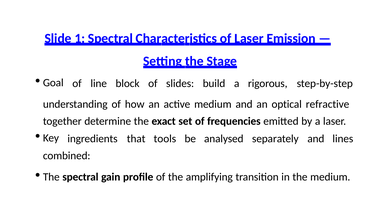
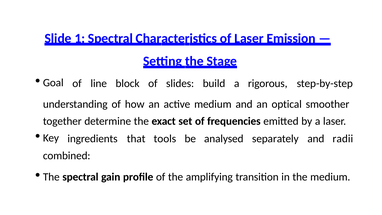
refractive: refractive -> smoother (328, 104)
lines: lines -> radii (343, 139)
